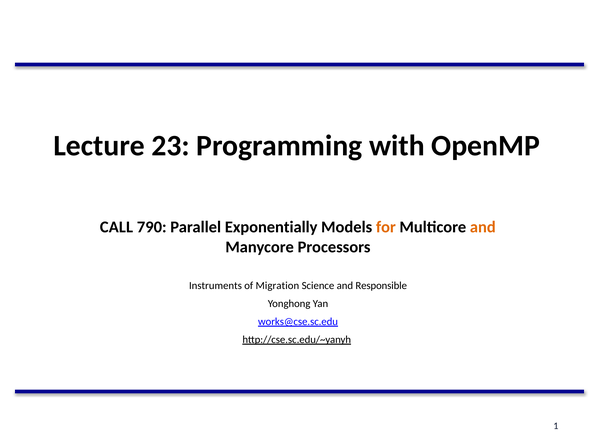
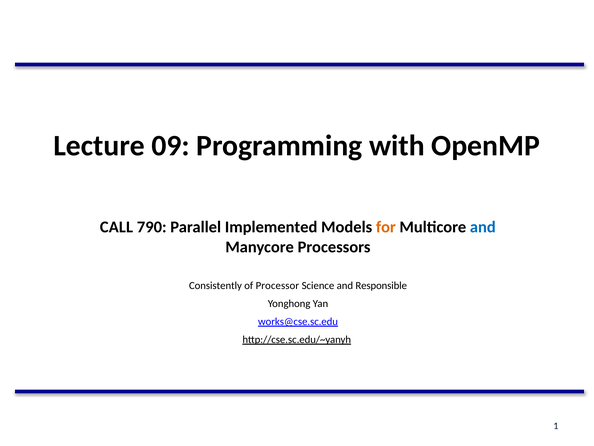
23: 23 -> 09 (170, 146)
Exponentially: Exponentially -> Implemented (271, 227)
and colour: orange -> blue (483, 227)
Instruments: Instruments -> Consistently (215, 285)
Migration: Migration -> Processor (277, 285)
